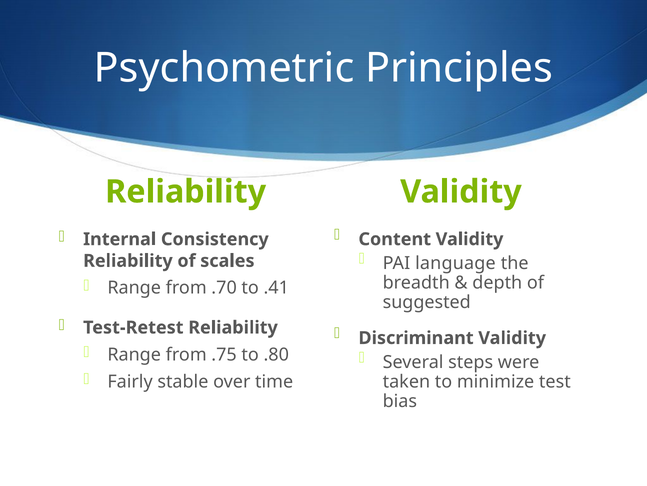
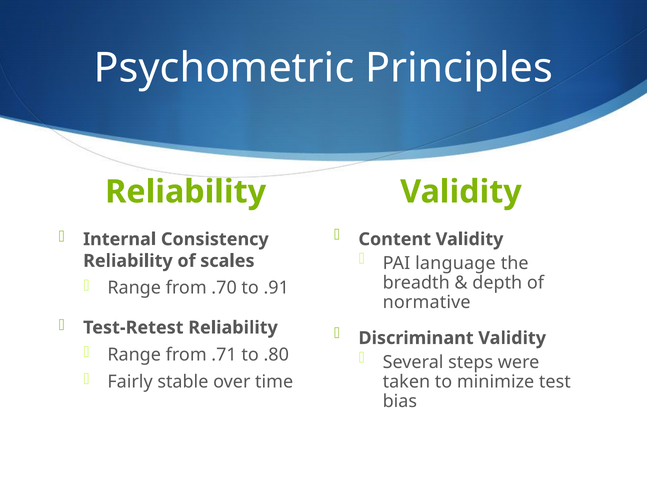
.41: .41 -> .91 (276, 288)
suggested: suggested -> normative (427, 302)
.75: .75 -> .71 (224, 354)
